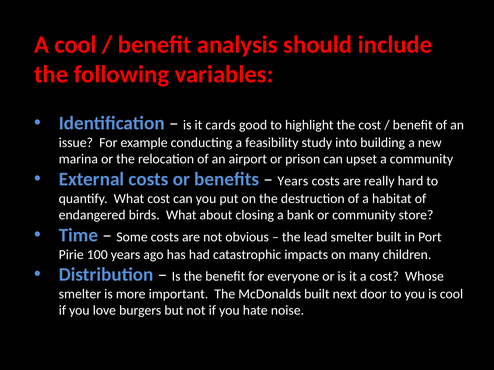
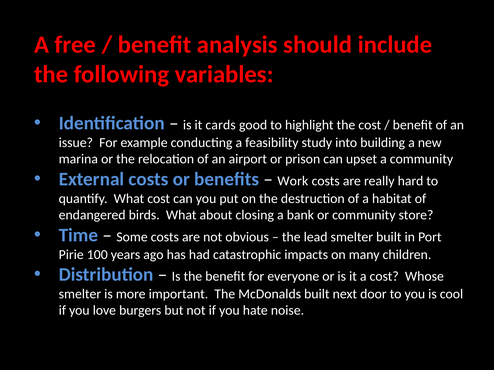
A cool: cool -> free (75, 45)
Years: Years -> Work (293, 181)
